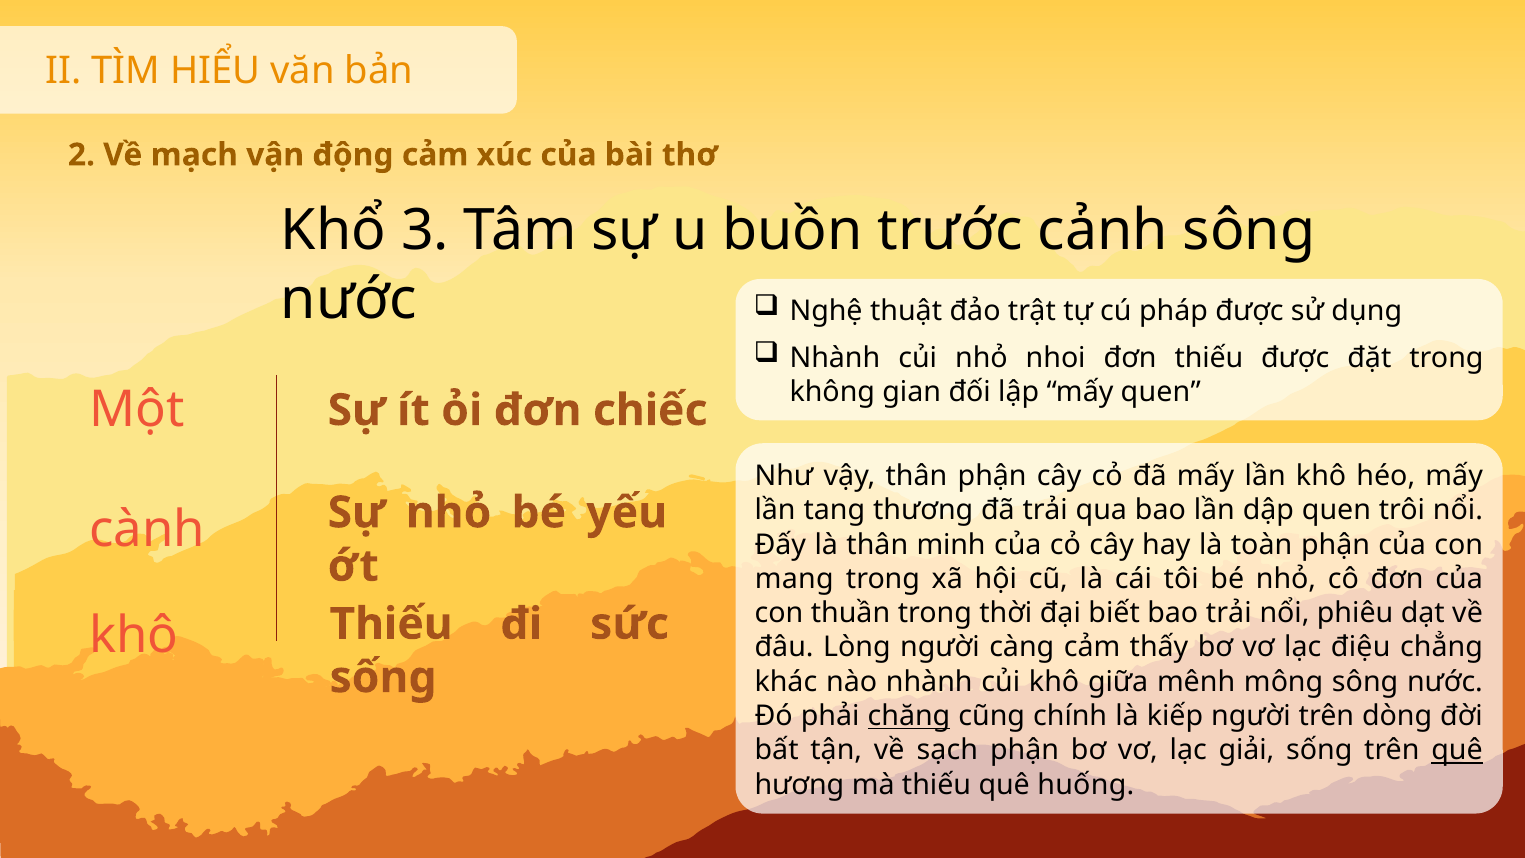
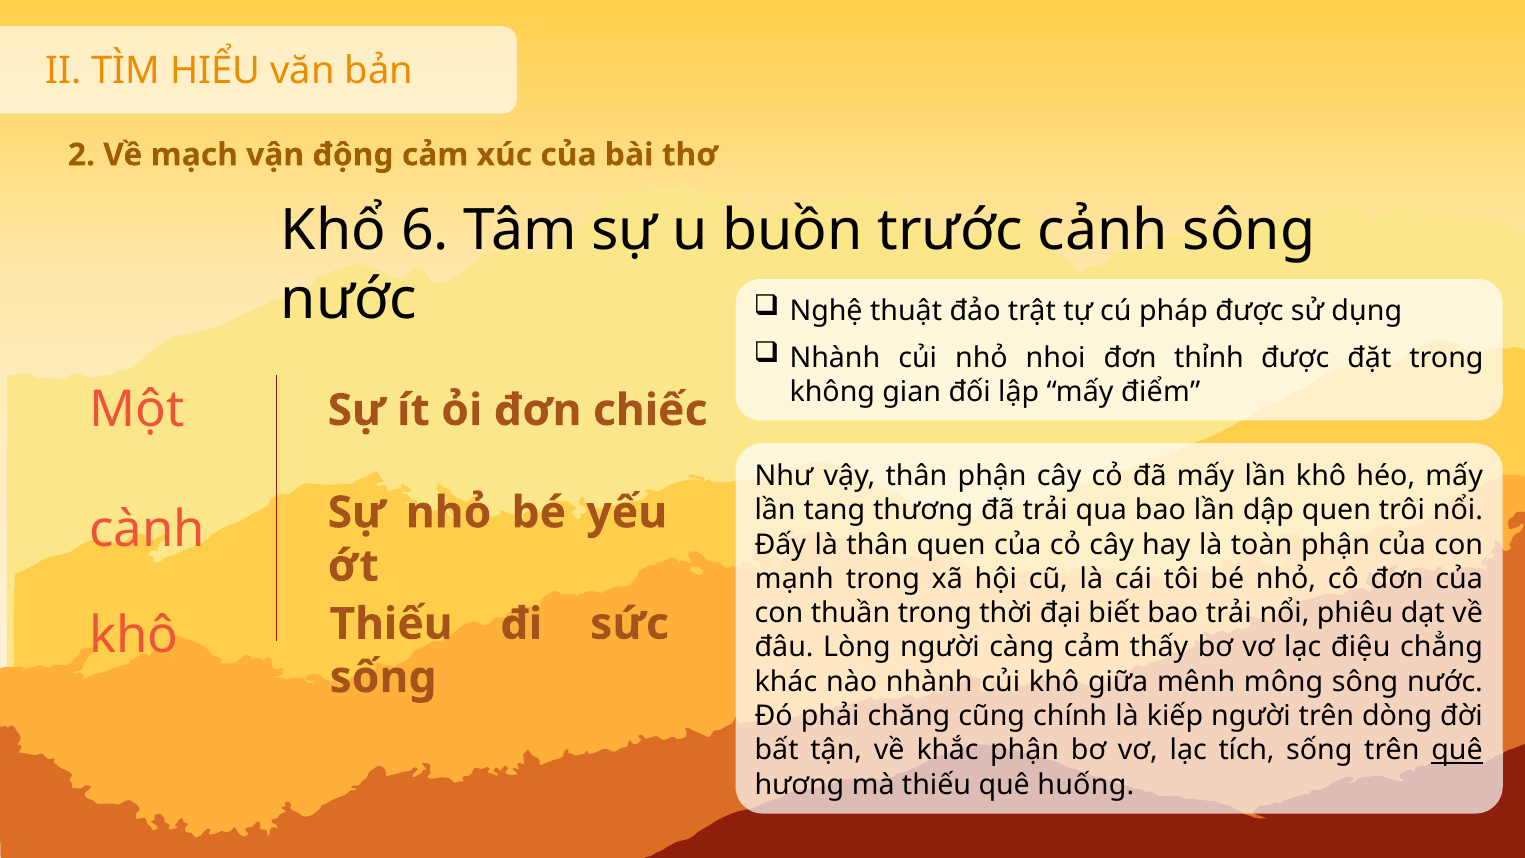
3: 3 -> 6 (425, 231)
đơn thiếu: thiếu -> thỉnh (1209, 358)
mấy quen: quen -> điểm (1161, 392)
thân minh: minh -> quen (951, 544)
mang: mang -> mạnh (794, 579)
chăng underline: present -> none (909, 716)
sạch: sạch -> khắc (948, 750)
giải: giải -> tích (1247, 750)
